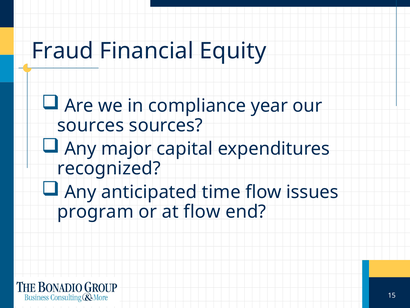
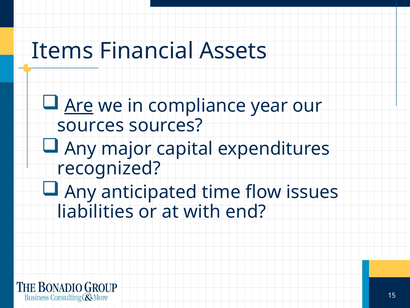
Fraud: Fraud -> Items (62, 51)
Equity: Equity -> Assets (233, 51)
Are underline: none -> present (79, 106)
program: program -> liabilities (95, 211)
at flow: flow -> with (202, 211)
